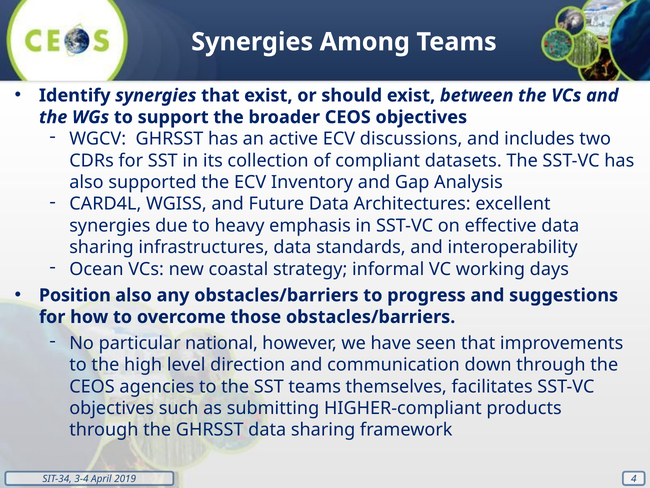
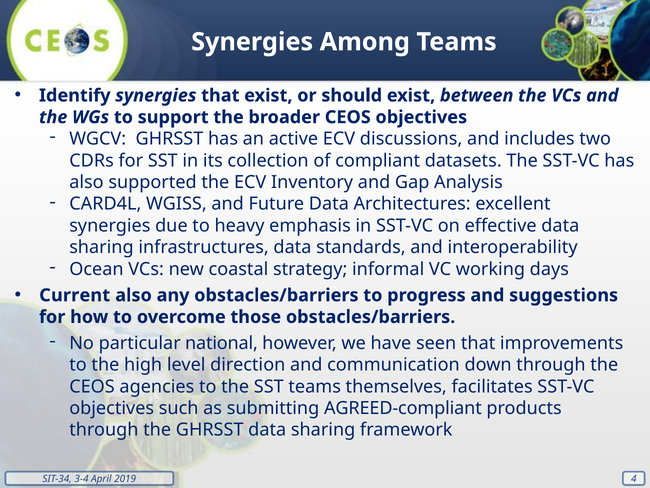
Position: Position -> Current (75, 295)
HIGHER-compliant: HIGHER-compliant -> AGREED-compliant (403, 408)
